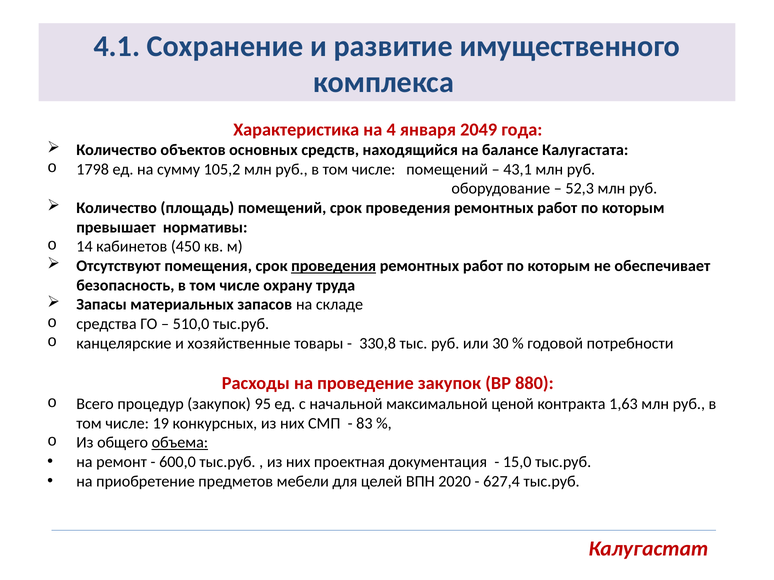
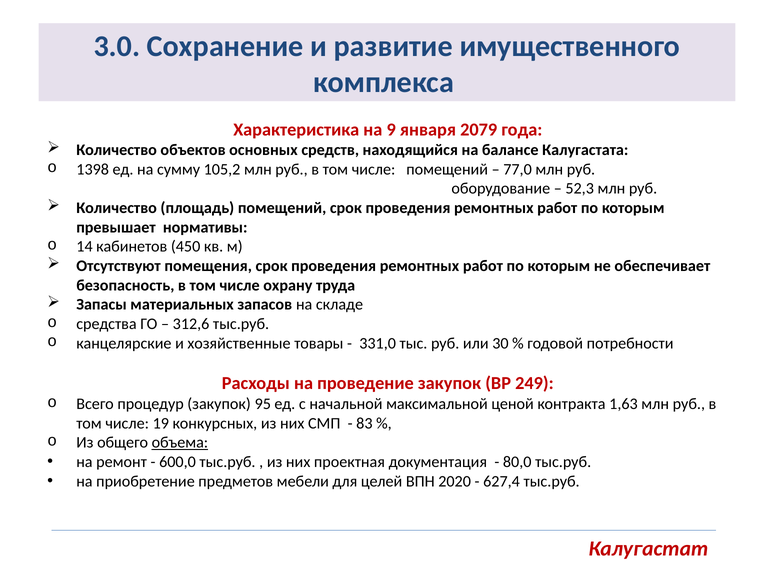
4.1: 4.1 -> 3.0 (117, 46)
4: 4 -> 9 (391, 130)
2049: 2049 -> 2079 (479, 130)
1798: 1798 -> 1398 (93, 169)
43,1: 43,1 -> 77,0 (518, 169)
проведения underline: present -> none (334, 266)
510,0: 510,0 -> 312,6 (191, 324)
330,8: 330,8 -> 331,0 (378, 344)
880: 880 -> 249 (534, 384)
15,0: 15,0 -> 80,0 (517, 462)
